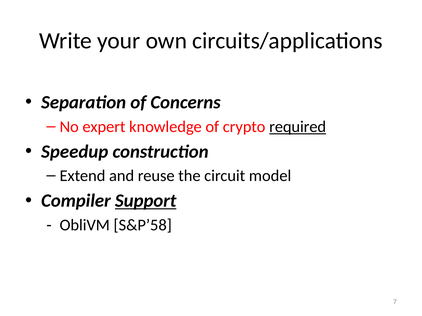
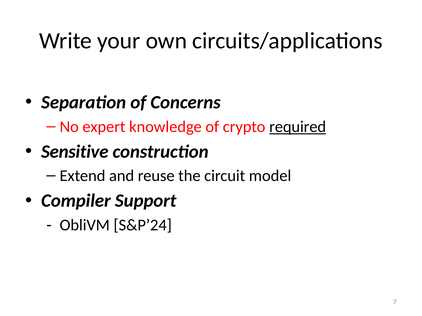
Speedup: Speedup -> Sensitive (75, 152)
Support underline: present -> none (146, 201)
S&P’58: S&P’58 -> S&P’24 (143, 225)
